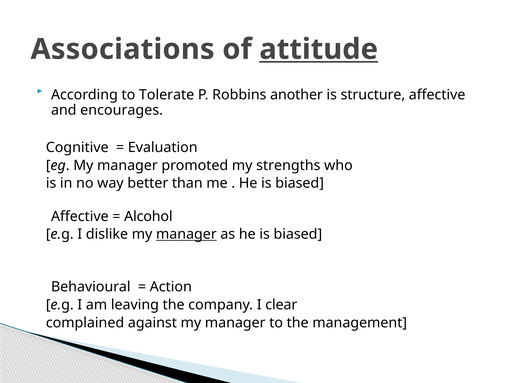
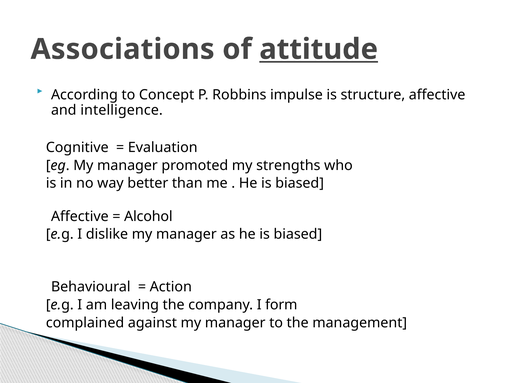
Tolerate: Tolerate -> Concept (167, 95)
another: another -> impulse (296, 95)
encourages: encourages -> intelligence (122, 110)
manager underline: present -> none (186, 234)
clear: clear -> form (281, 305)
